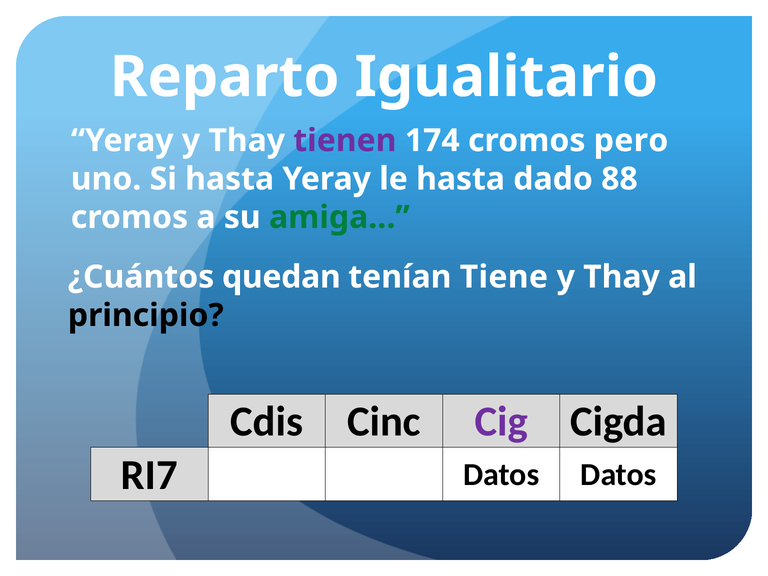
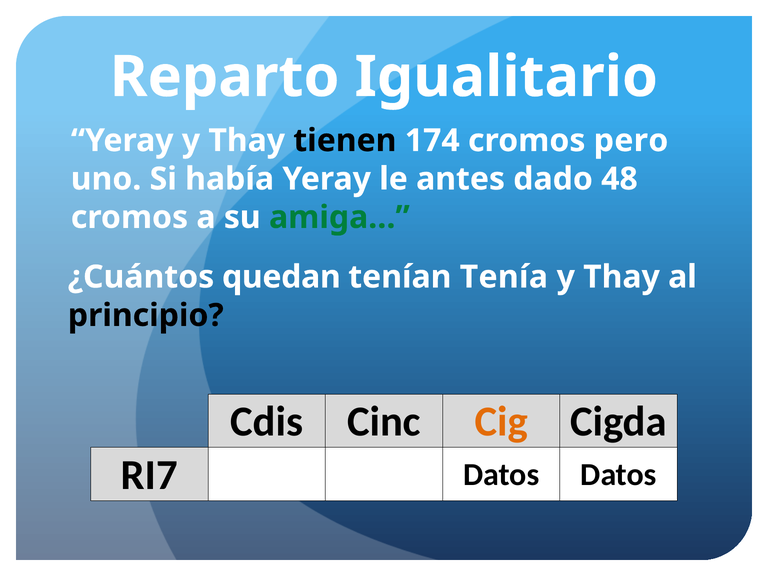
tienen colour: purple -> black (345, 141)
Si hasta: hasta -> había (230, 179)
le hasta: hasta -> antes (461, 179)
88: 88 -> 48 (619, 179)
Tiene: Tiene -> Tenía (504, 277)
Cig colour: purple -> orange (501, 422)
